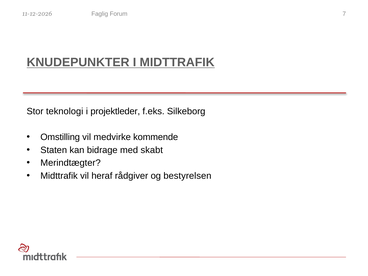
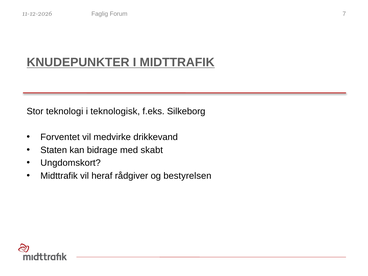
projektleder: projektleder -> teknologisk (115, 111)
Omstilling: Omstilling -> Forventet (60, 137)
kommende: kommende -> drikkevand (156, 137)
Merindtægter: Merindtægter -> Ungdomskort (71, 163)
